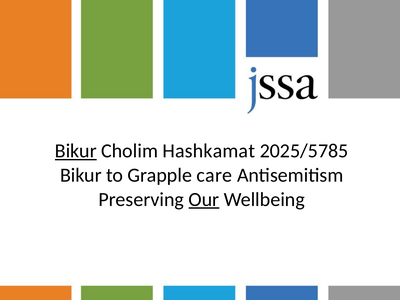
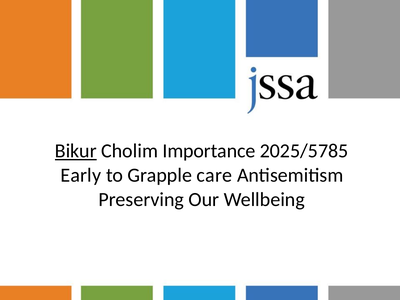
Hashkamat: Hashkamat -> Importance (209, 151)
Bikur: Bikur -> Early (81, 175)
Our underline: present -> none (204, 199)
